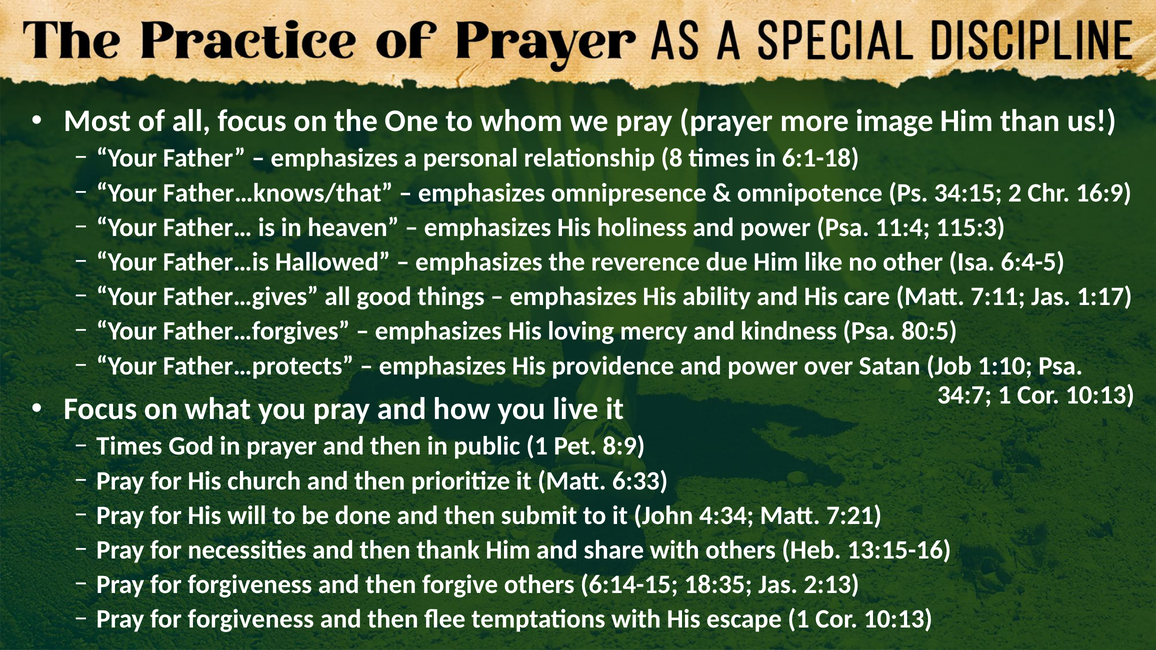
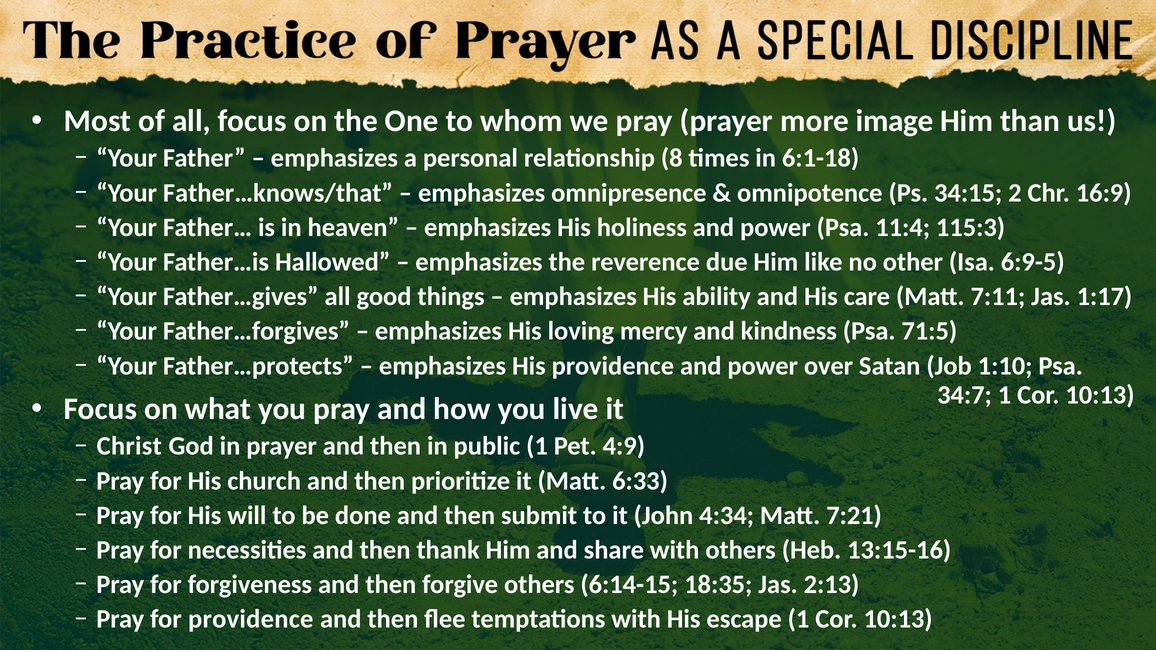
6:4-5: 6:4-5 -> 6:9-5 (1033, 262)
80:5: 80:5 -> 71:5 (929, 331)
Times: Times -> Christ (129, 446)
8:9: 8:9 -> 4:9 (624, 446)
forgiveness: forgiveness -> providence (251, 619)
